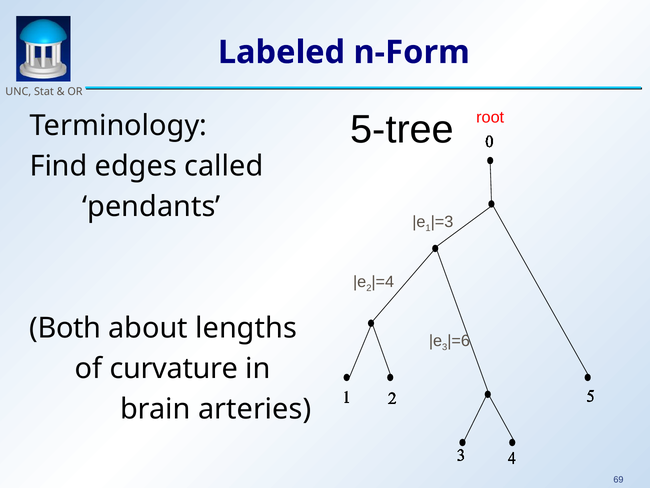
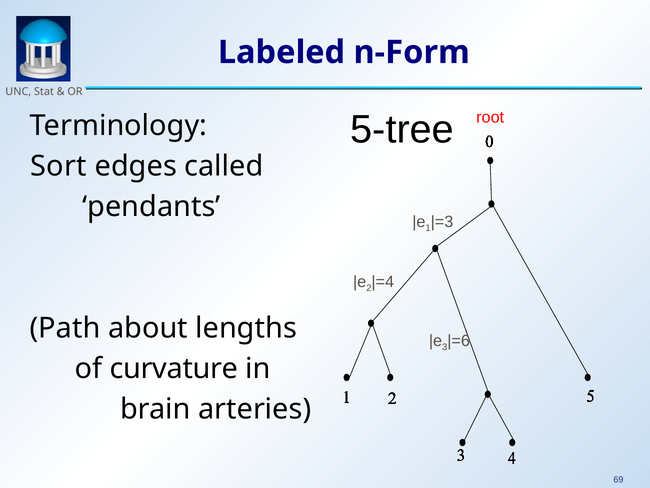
Find: Find -> Sort (58, 166)
Both: Both -> Path (65, 328)
